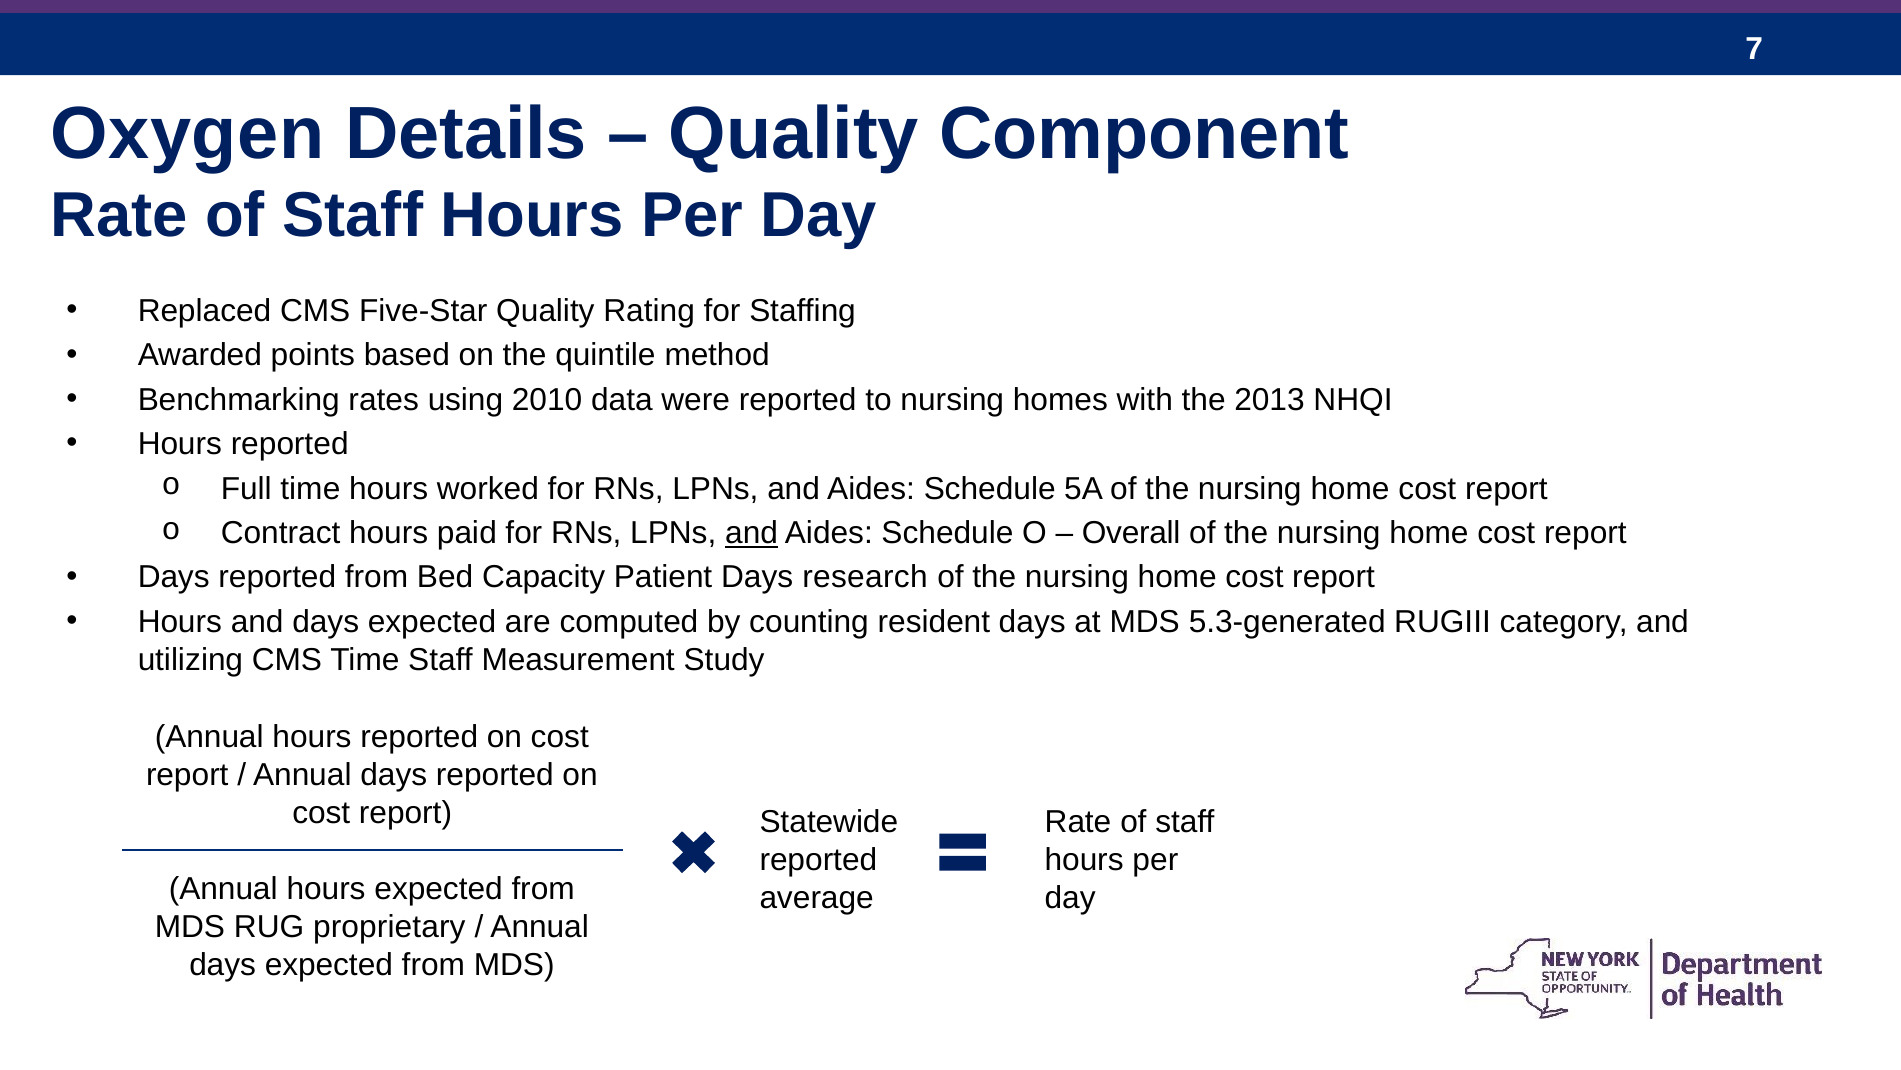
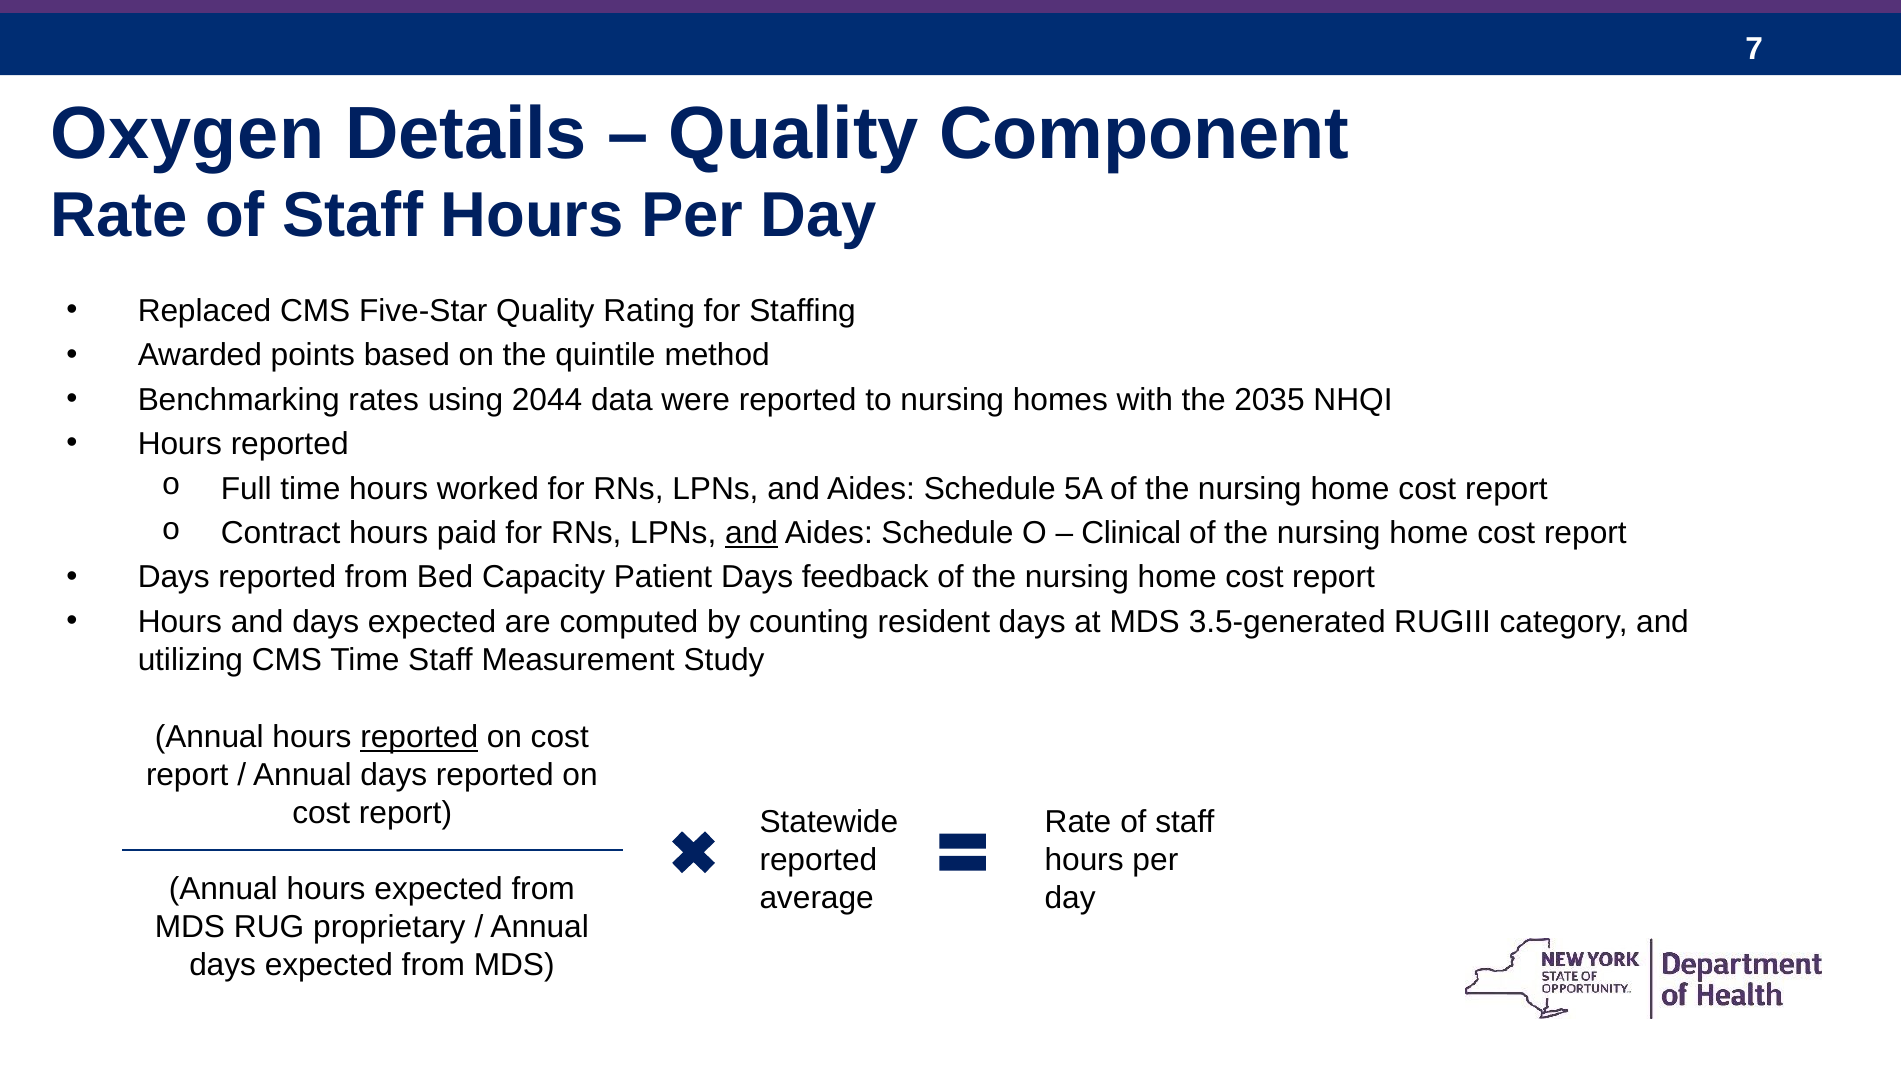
2010: 2010 -> 2044 (547, 400)
2013: 2013 -> 2035 (1269, 400)
Overall: Overall -> Clinical (1131, 533)
research: research -> feedback (865, 577)
5.3-generated: 5.3-generated -> 3.5-generated (1287, 621)
reported underline: none -> present (419, 737)
